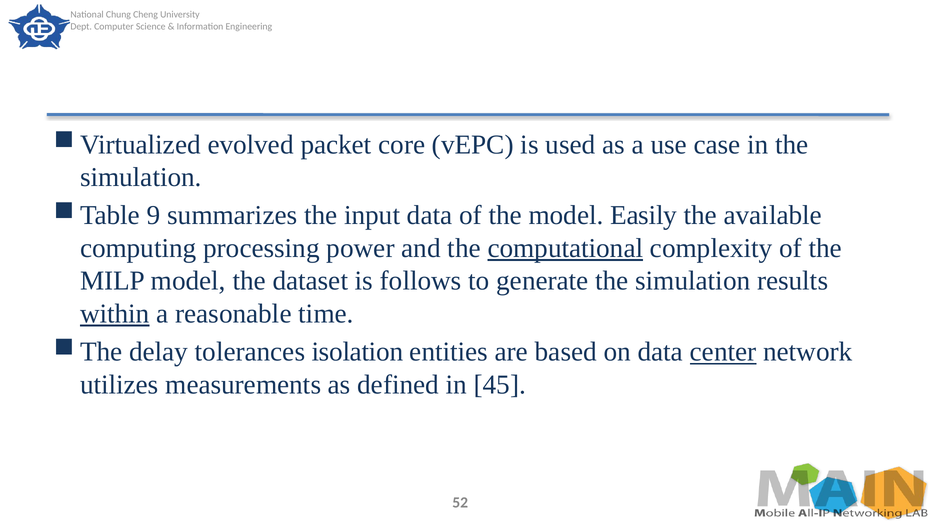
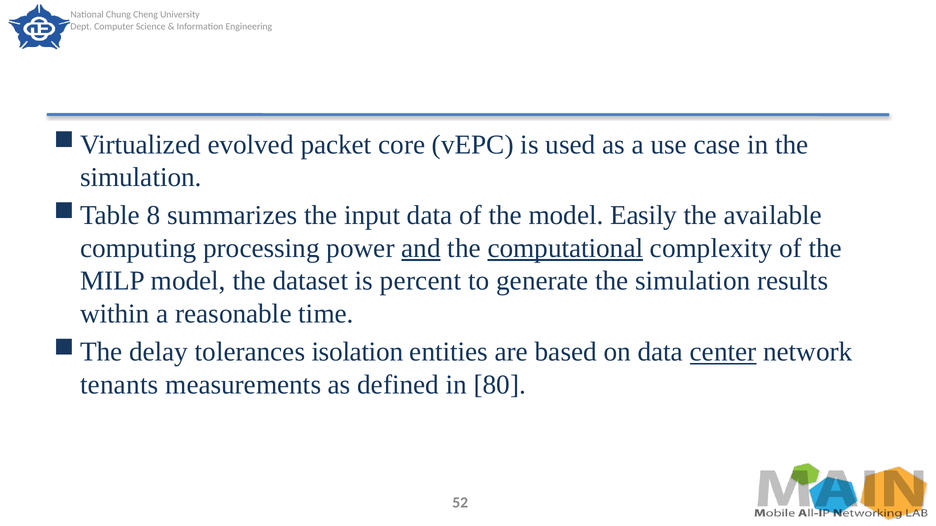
9: 9 -> 8 (154, 216)
and underline: none -> present (421, 248)
follows: follows -> percent (421, 281)
within underline: present -> none (115, 314)
utilizes: utilizes -> tenants (119, 385)
45: 45 -> 80 (500, 385)
